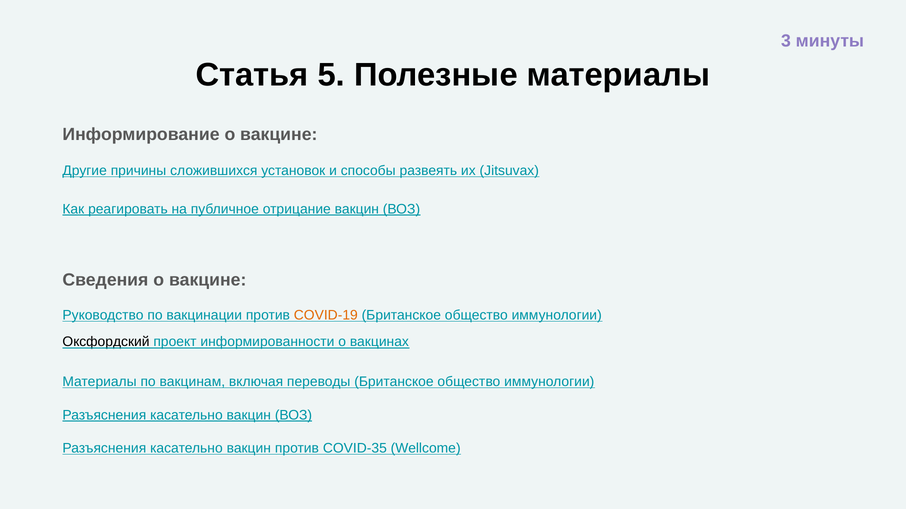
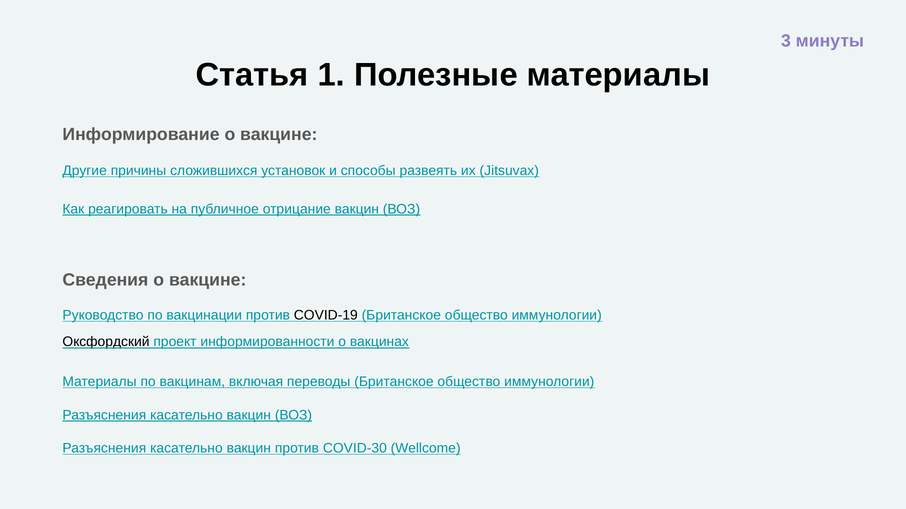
5: 5 -> 1 (331, 75)
COVID-19 colour: orange -> black (326, 316)
COVID-35: COVID-35 -> COVID-30 (355, 449)
